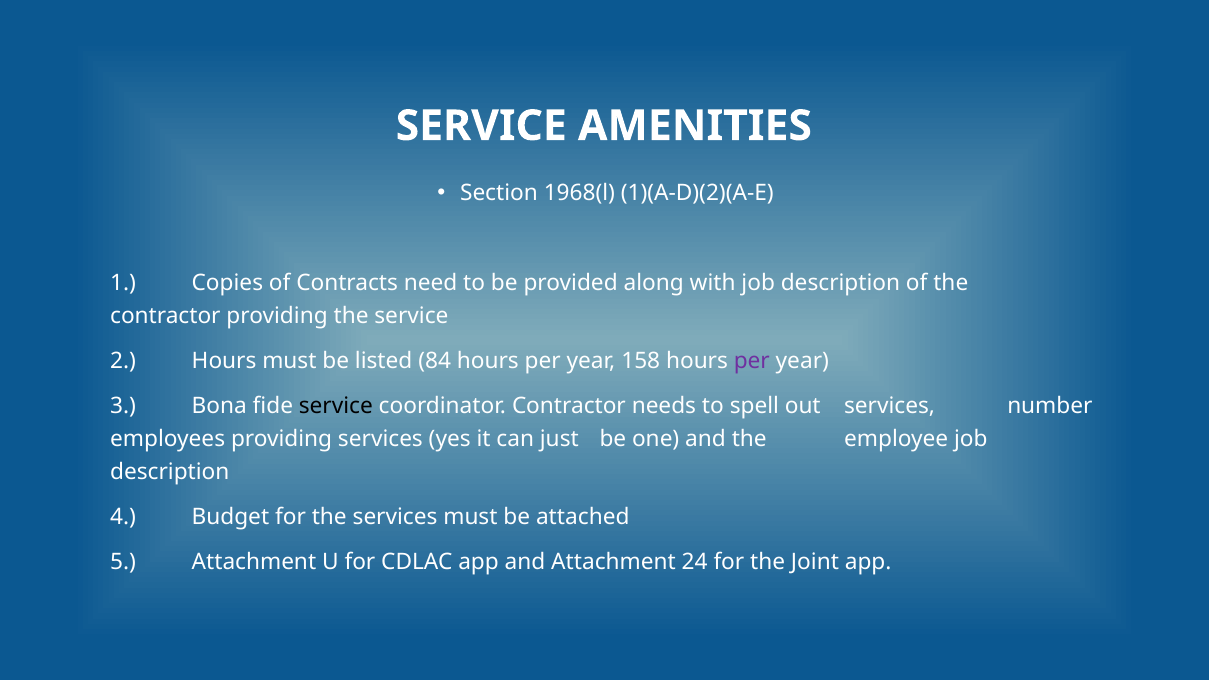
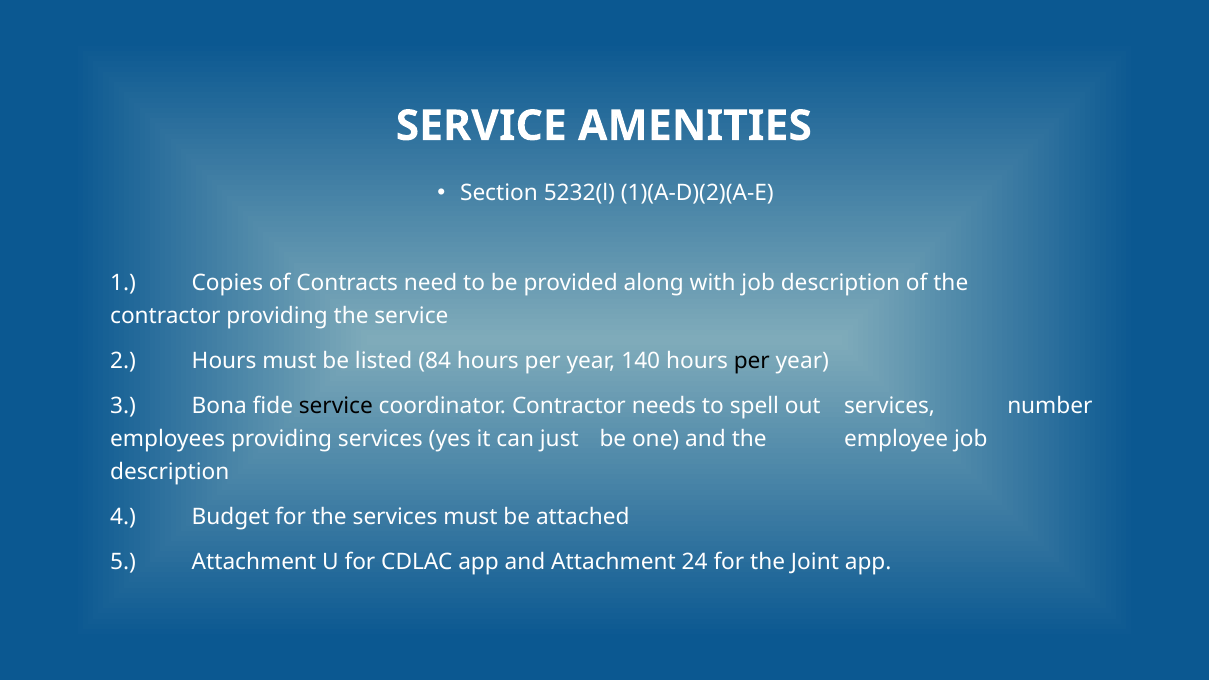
1968(l: 1968(l -> 5232(l (579, 193)
158: 158 -> 140 (641, 361)
per colour: purple -> black (752, 361)
